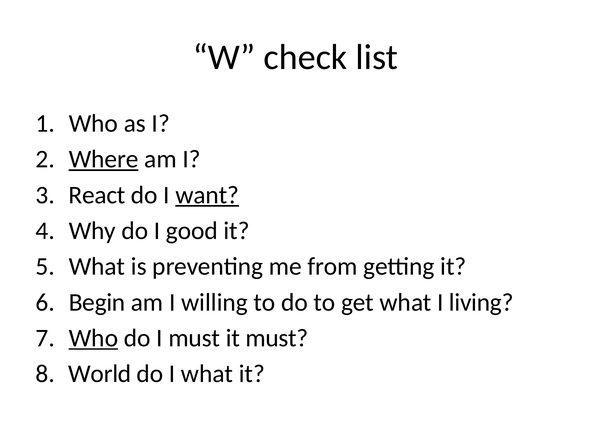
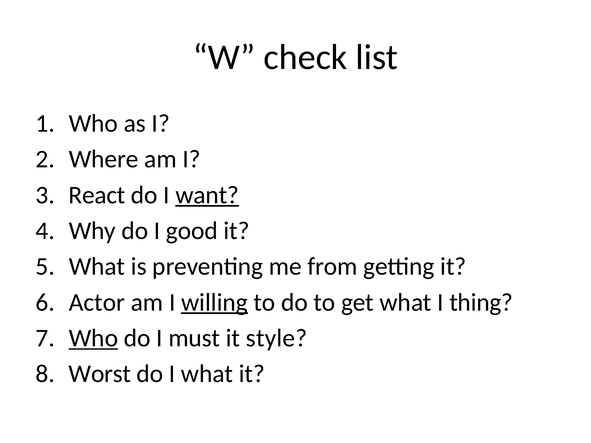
Where underline: present -> none (104, 159)
Begin: Begin -> Actor (97, 302)
willing underline: none -> present (215, 302)
living: living -> thing (481, 302)
it must: must -> style (277, 338)
World: World -> Worst (100, 374)
